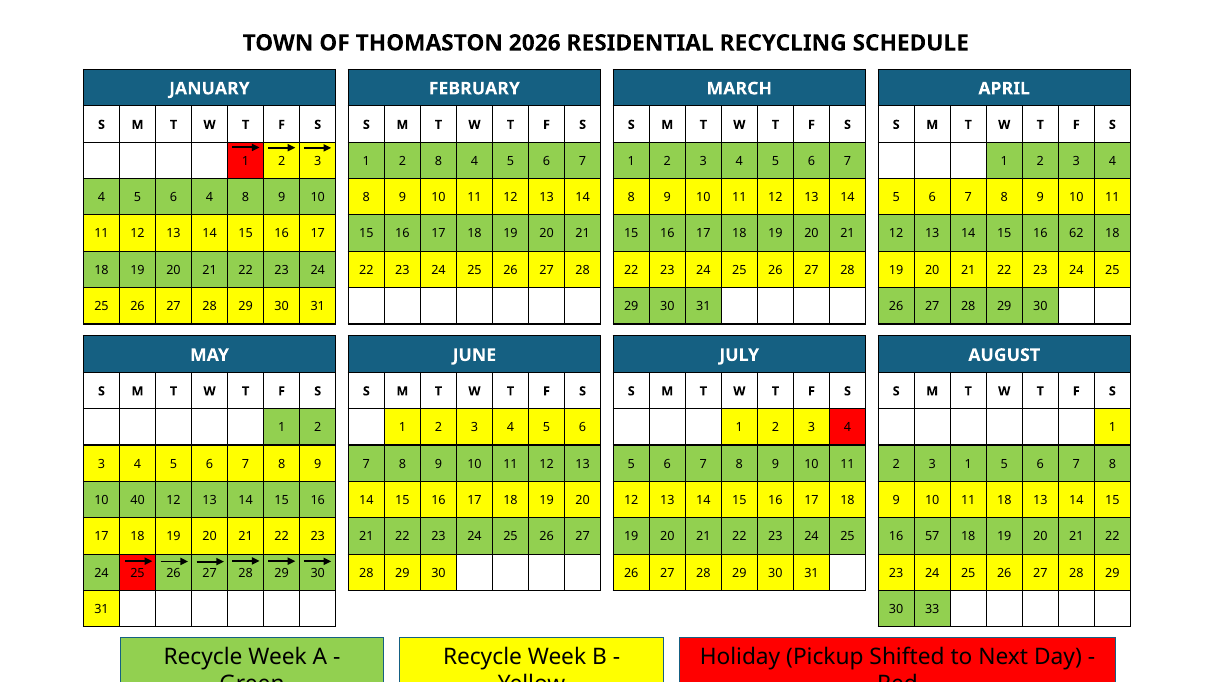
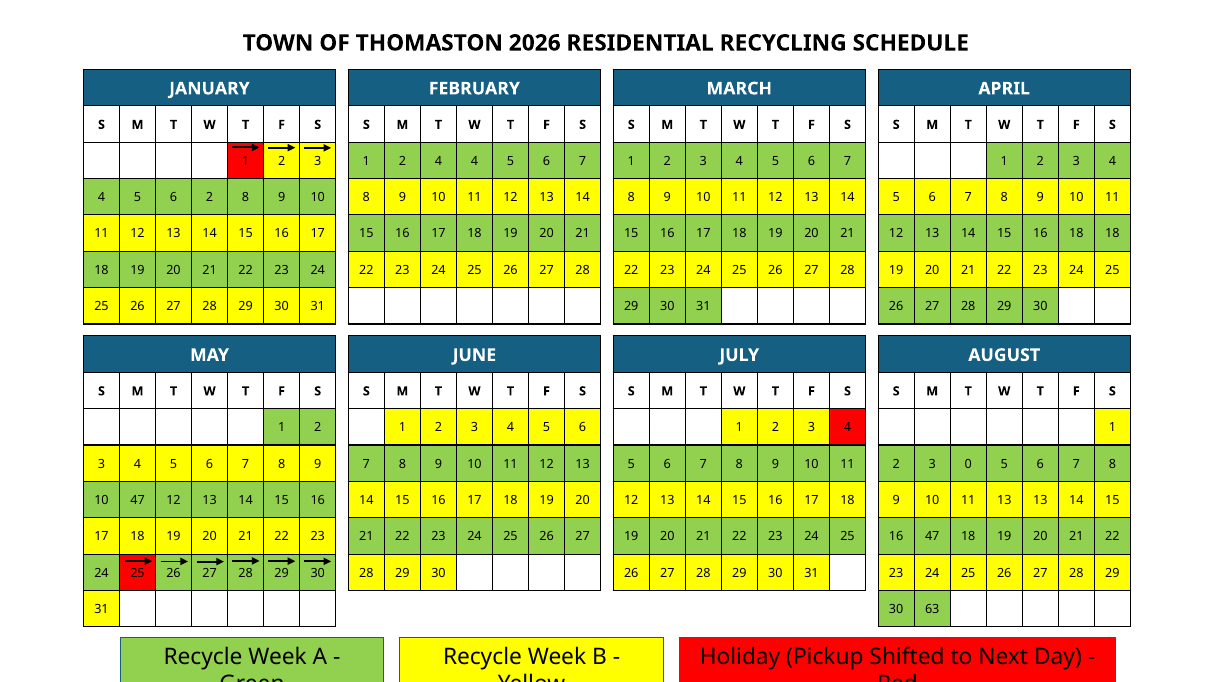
2 8: 8 -> 4 (438, 161)
6 4: 4 -> 2 (210, 197)
16 62: 62 -> 18 (1076, 234)
3 1: 1 -> 0 (968, 464)
10 40: 40 -> 47 (138, 500)
11 18: 18 -> 13 (1004, 500)
16 57: 57 -> 47 (932, 537)
33: 33 -> 63 (932, 609)
